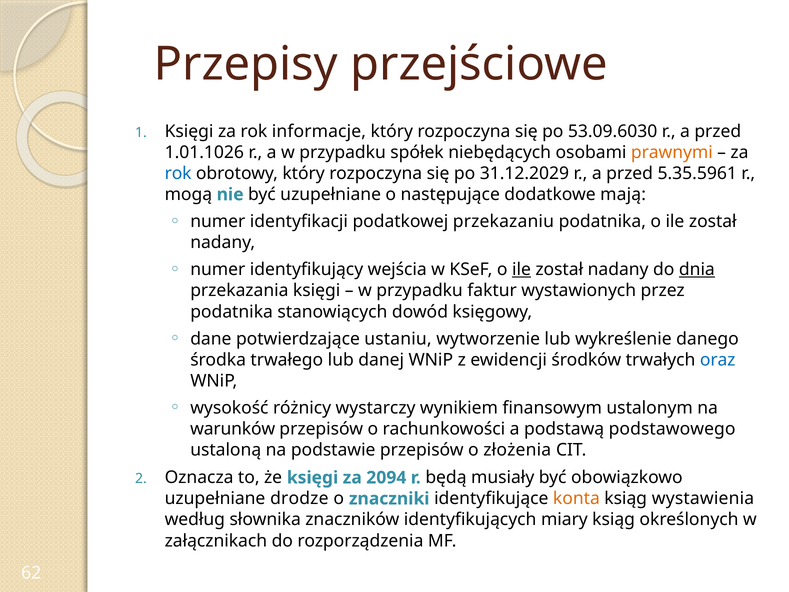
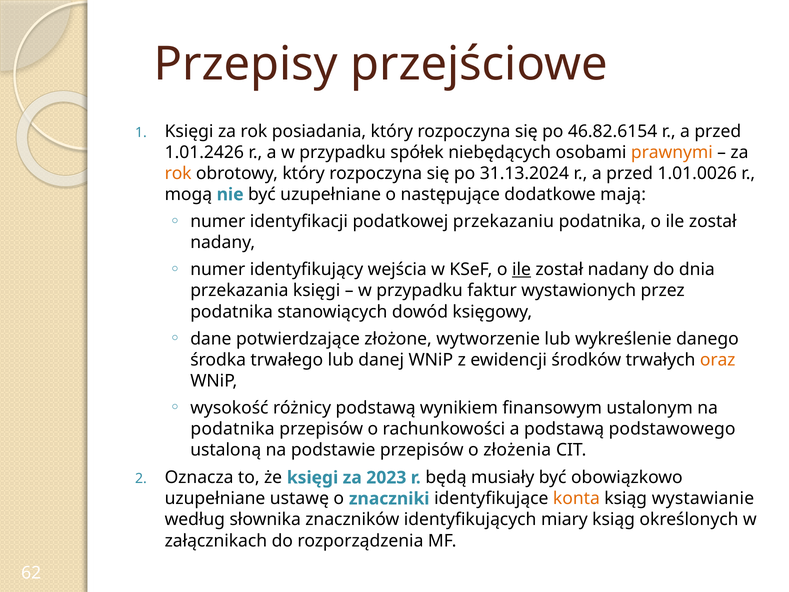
informacje: informacje -> posiadania (319, 131)
53.09.6030: 53.09.6030 -> 46.82.6154 (613, 131)
1.01.1026: 1.01.1026 -> 1.01.2426 (204, 152)
rok colour: blue -> orange (178, 173)
31.12.2029: 31.12.2029 -> 31.13.2024 (524, 173)
5.35.5961: 5.35.5961 -> 1.01.0026 (697, 173)
dnia underline: present -> none (697, 270)
ustaniu: ustaniu -> złożone (398, 339)
oraz colour: blue -> orange (718, 360)
różnicy wystarczy: wystarczy -> podstawą (376, 408)
warunków: warunków -> podatnika (233, 429)
2094: 2094 -> 2023 (386, 477)
drodze: drodze -> ustawę (299, 498)
wystawienia: wystawienia -> wystawianie (703, 498)
